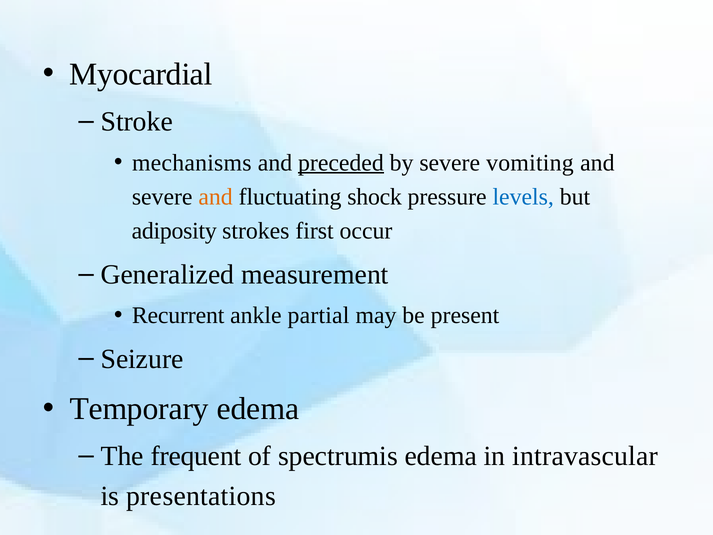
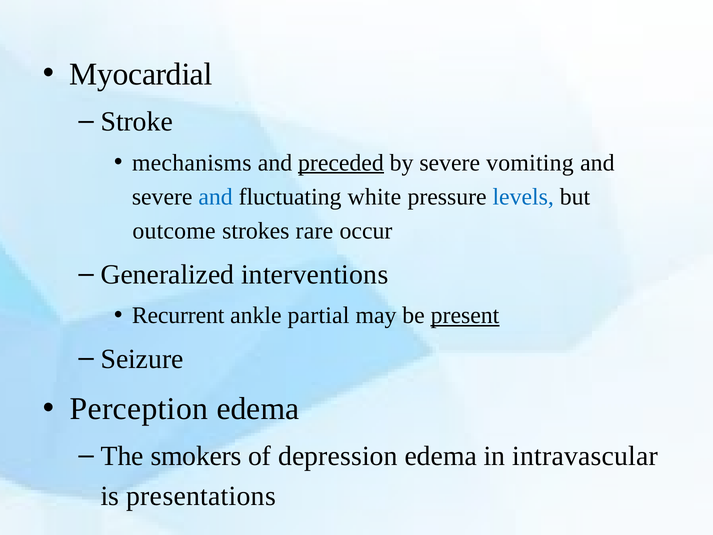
and colour: orange -> blue (216, 197)
shock: shock -> white (374, 197)
adiposity: adiposity -> outcome (174, 231)
first: first -> rare (314, 231)
measurement: measurement -> interventions (315, 274)
present underline: none -> present (465, 315)
Temporary: Temporary -> Perception (139, 409)
frequent: frequent -> smokers (196, 456)
spectrumis: spectrumis -> depression (338, 456)
